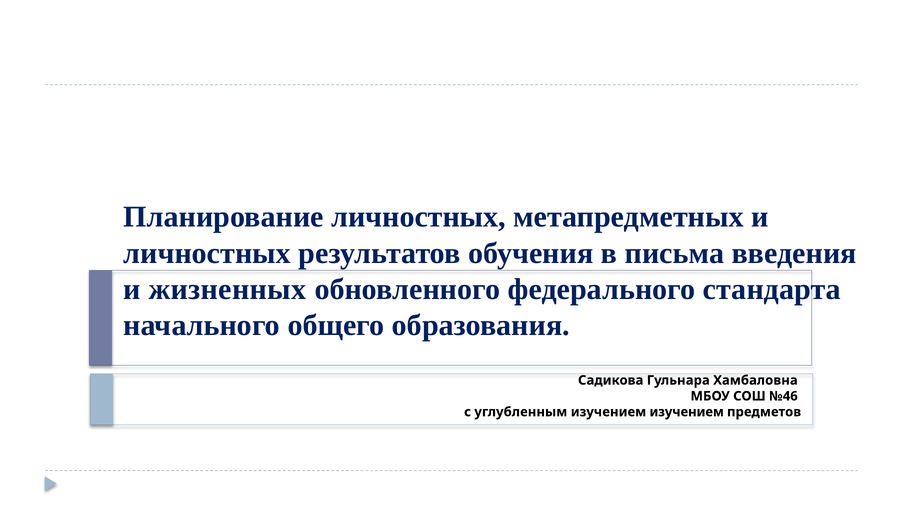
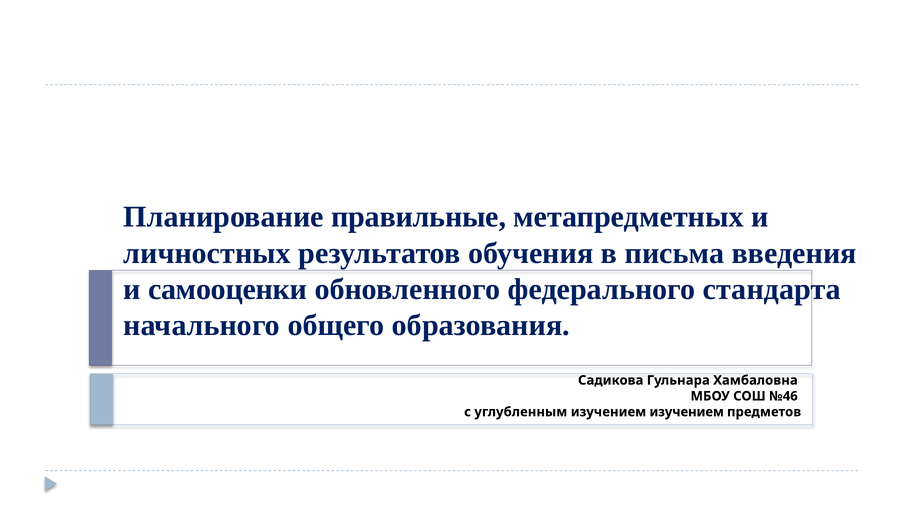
Планирование личностных: личностных -> правильные (419, 217)
жизненных: жизненных -> самооценки (228, 289)
